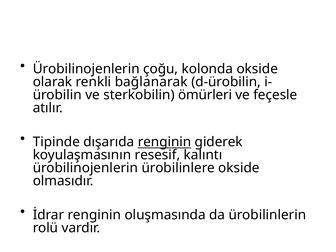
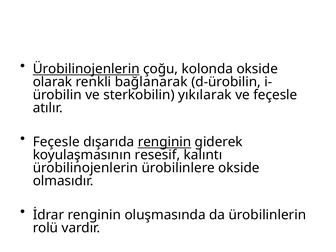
Ürobilinojenlerin underline: none -> present (86, 69)
ömürleri: ömürleri -> yıkılarak (205, 95)
Tipinde: Tipinde -> Feçesle (56, 142)
